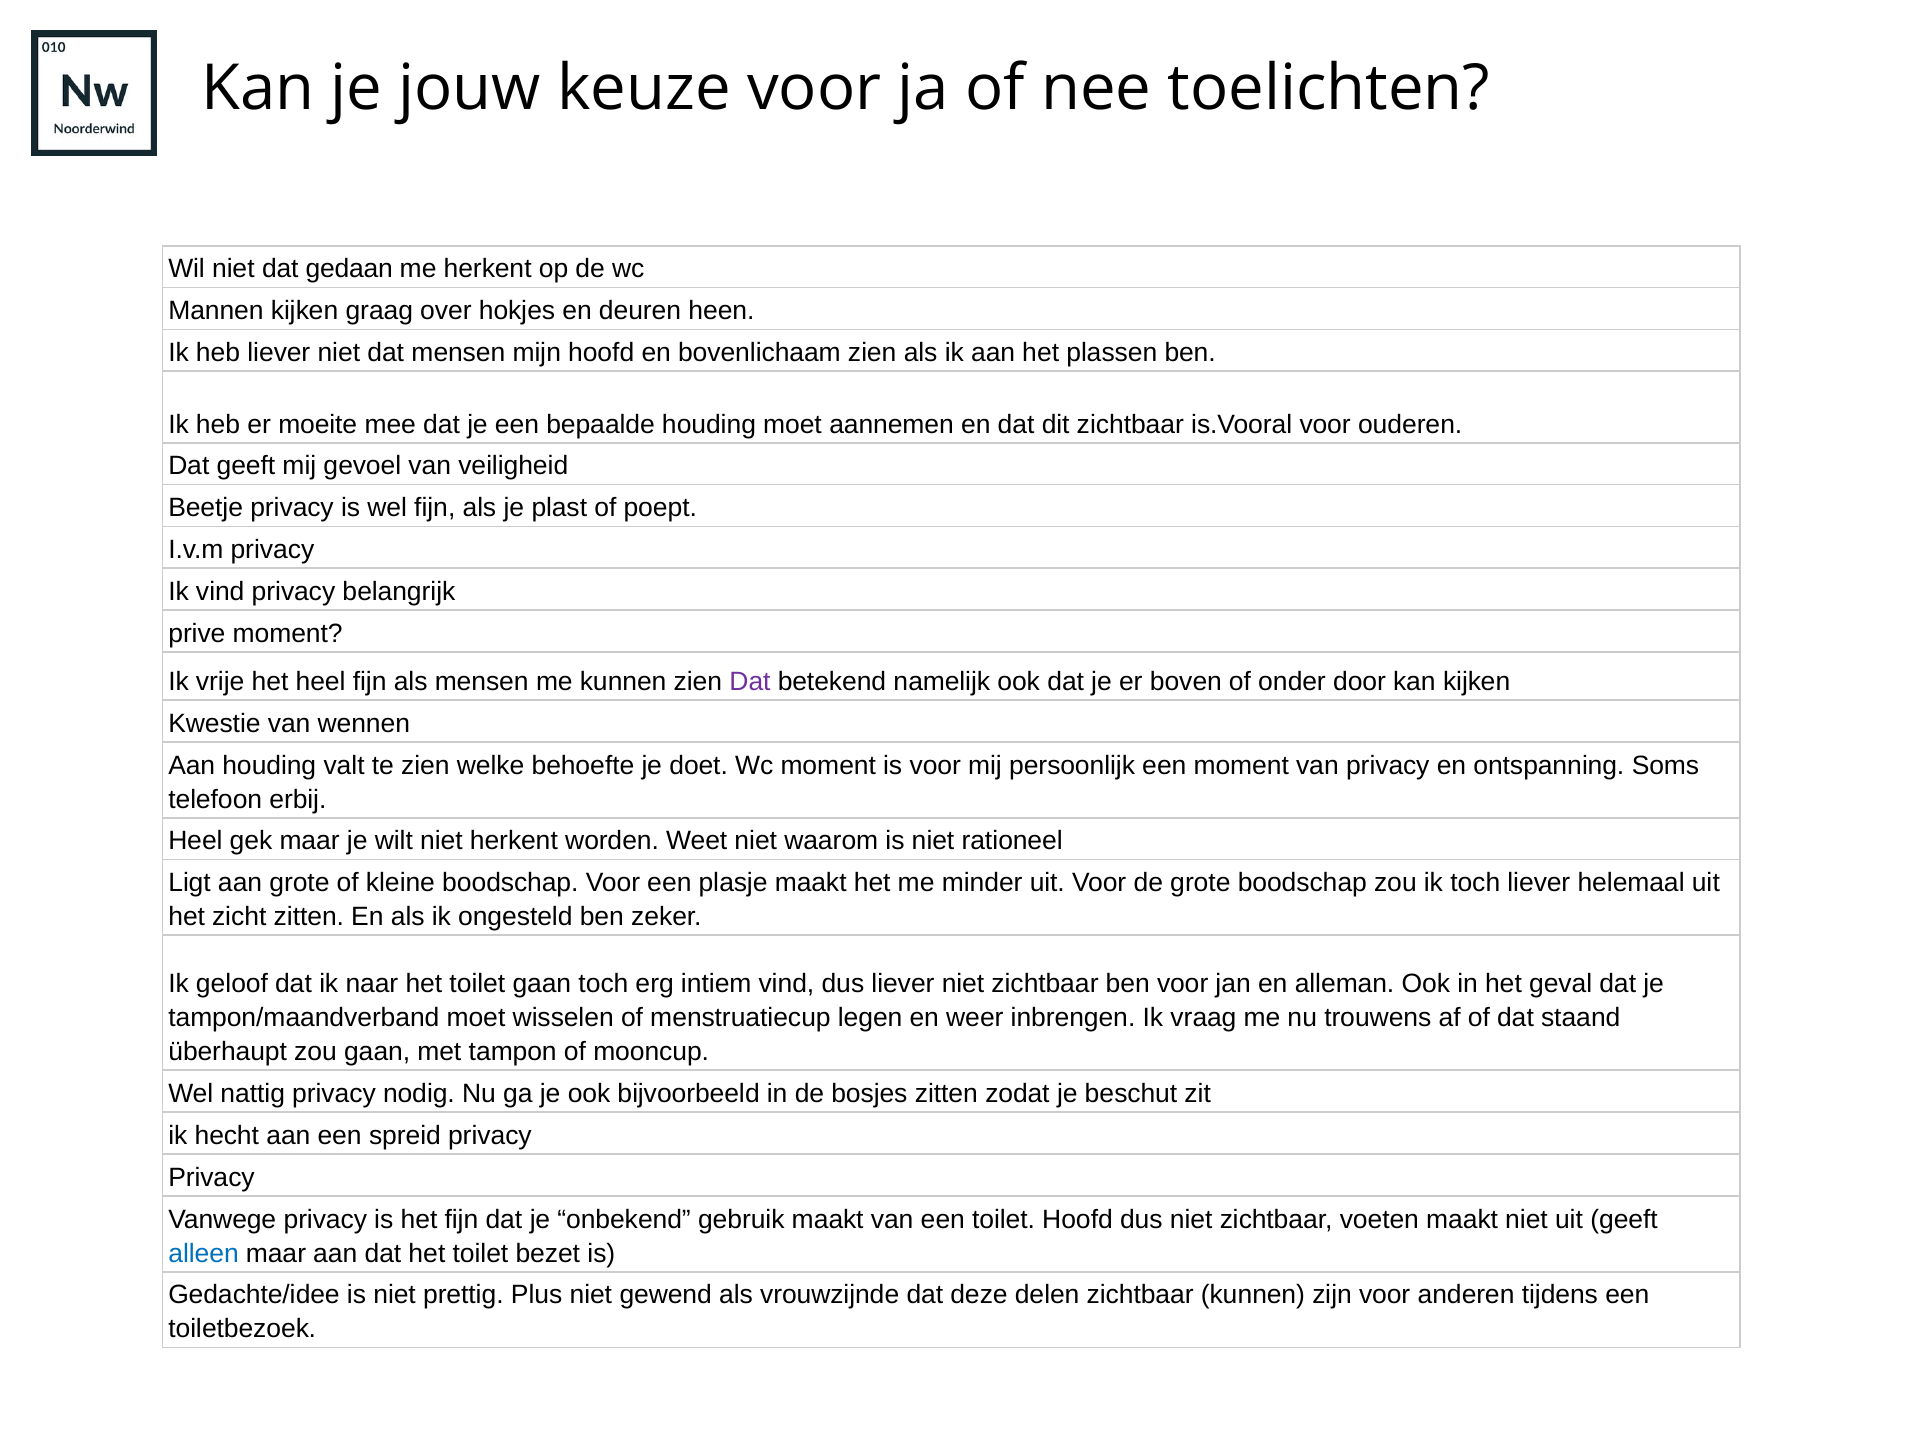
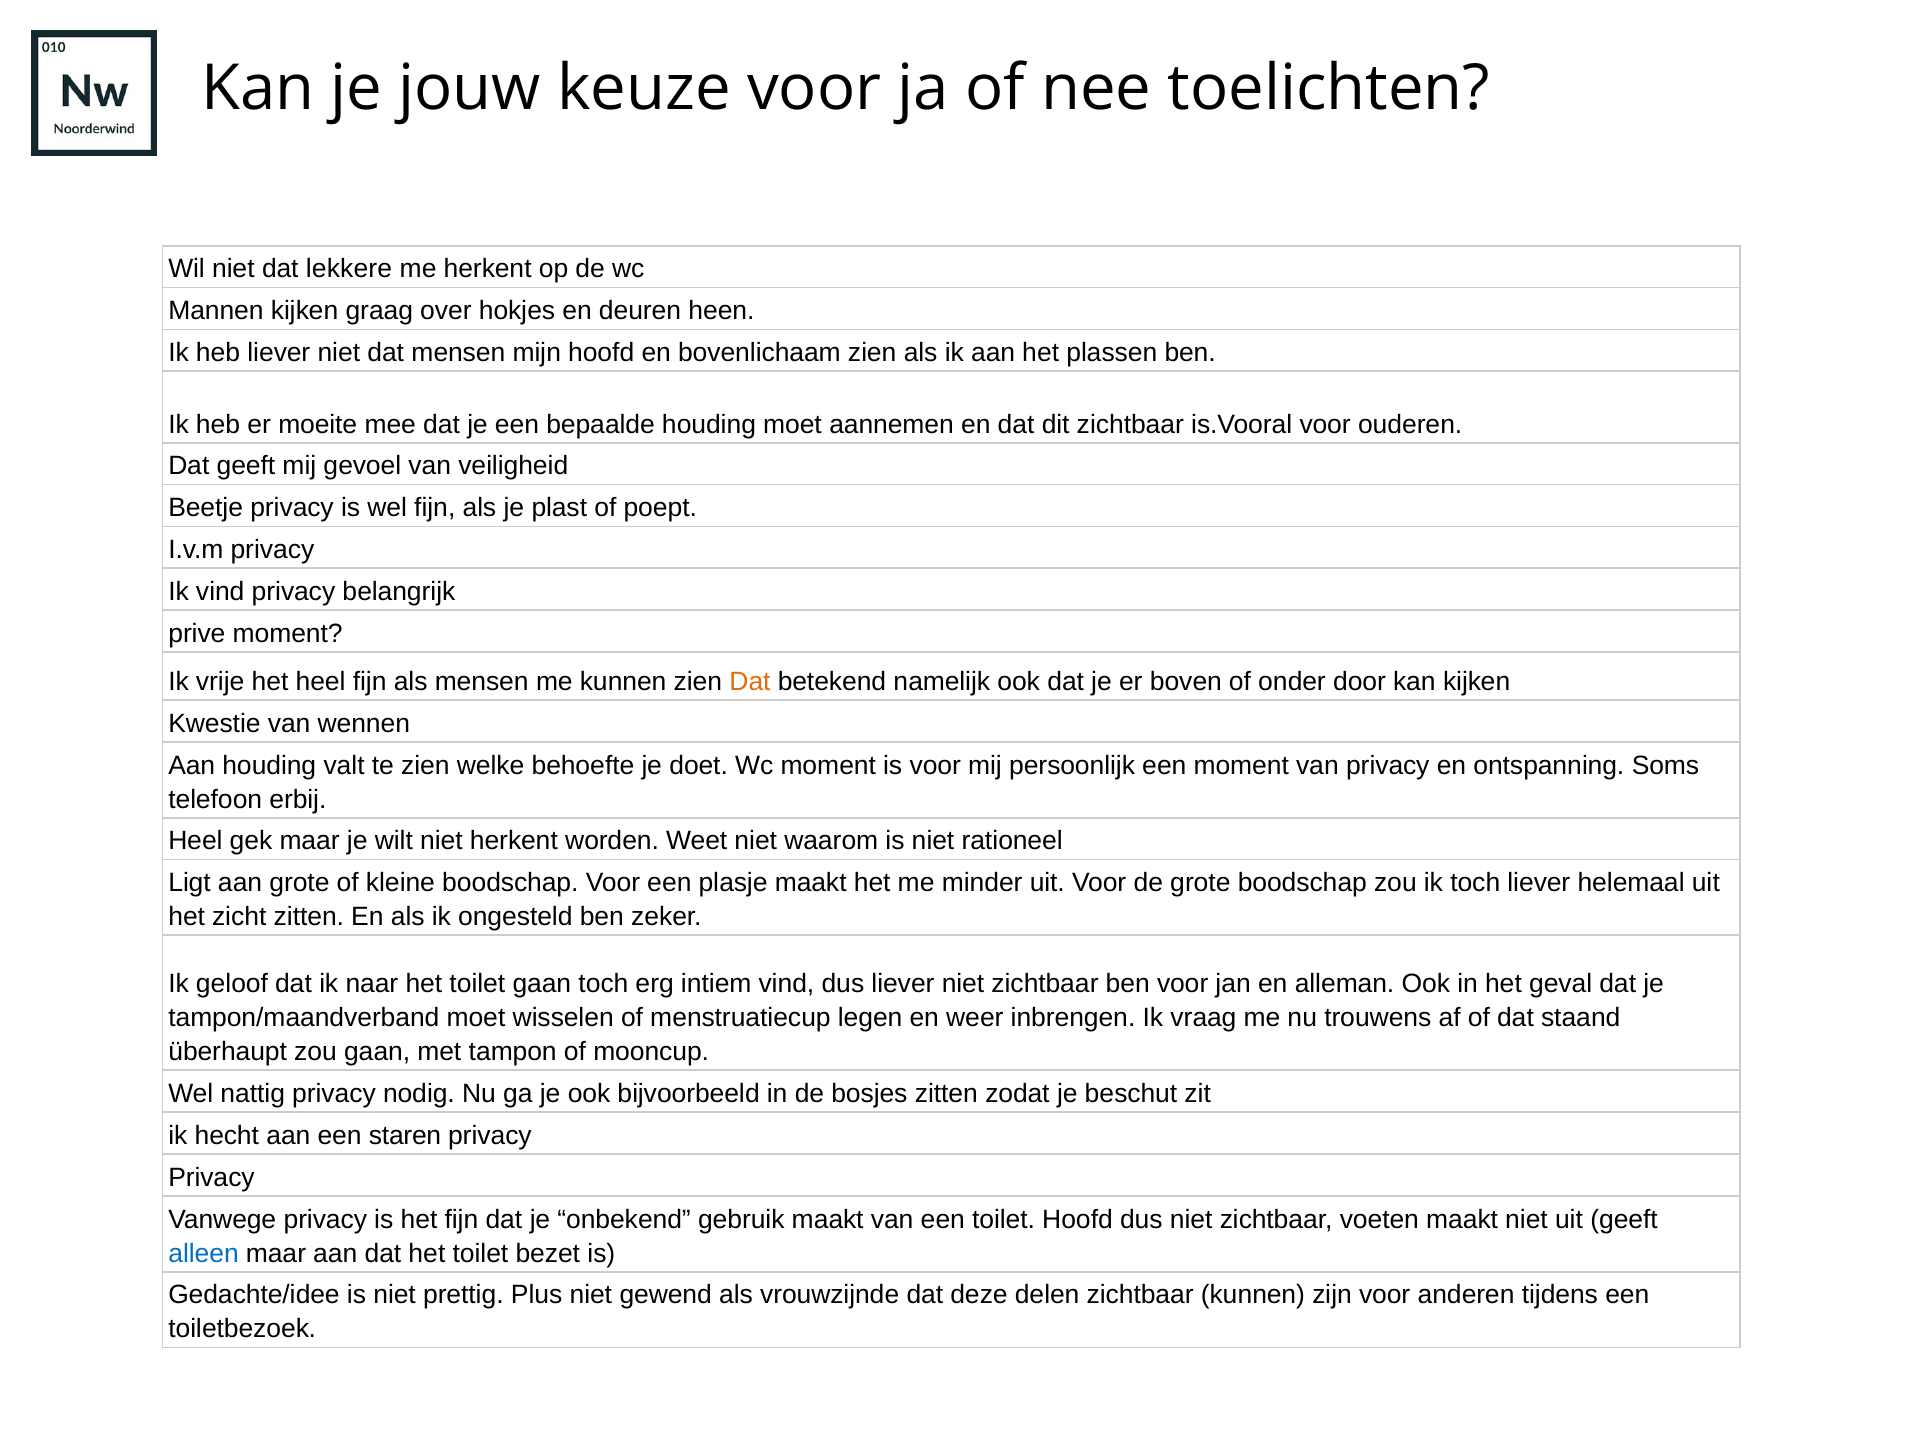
gedaan: gedaan -> lekkere (349, 269)
Dat colour: purple -> orange (750, 681)
spreid: spreid -> staren (405, 1135)
